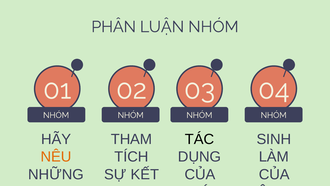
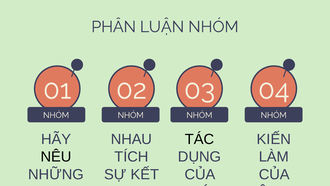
THAM: THAM -> NHAU (132, 139)
SINH: SINH -> KIẾN (274, 139)
NÊU colour: orange -> black (56, 157)
